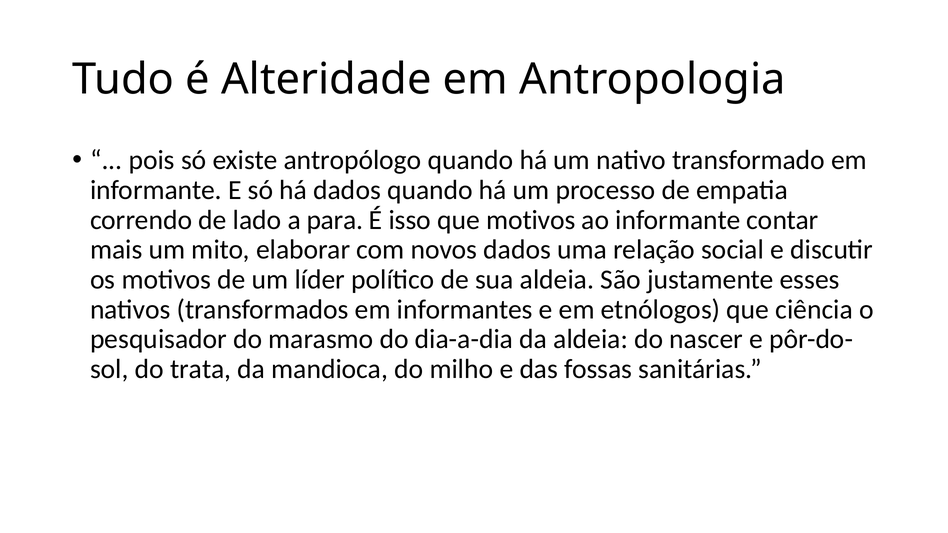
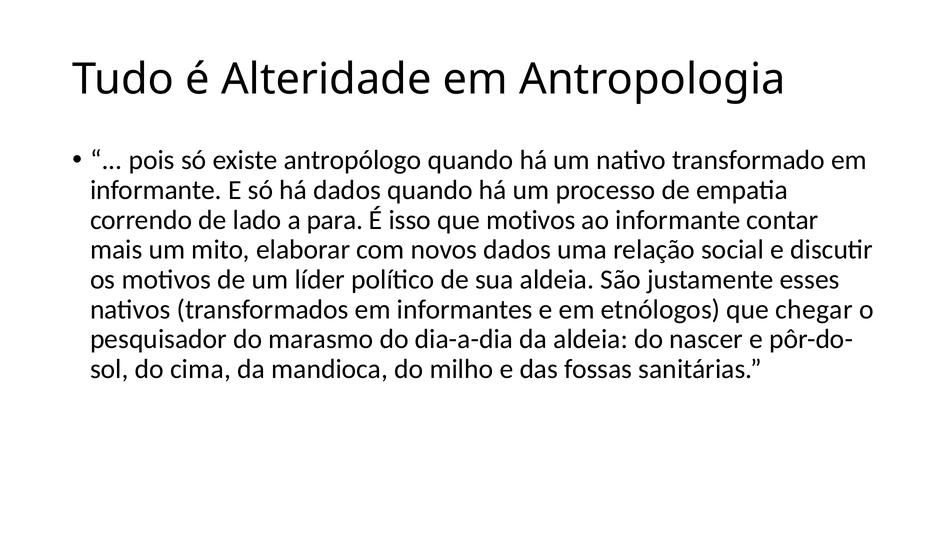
ciência: ciência -> chegar (814, 310)
trata: trata -> cima (201, 369)
